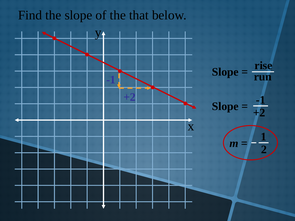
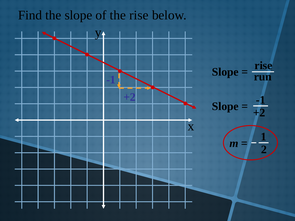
the that: that -> rise (139, 15)
